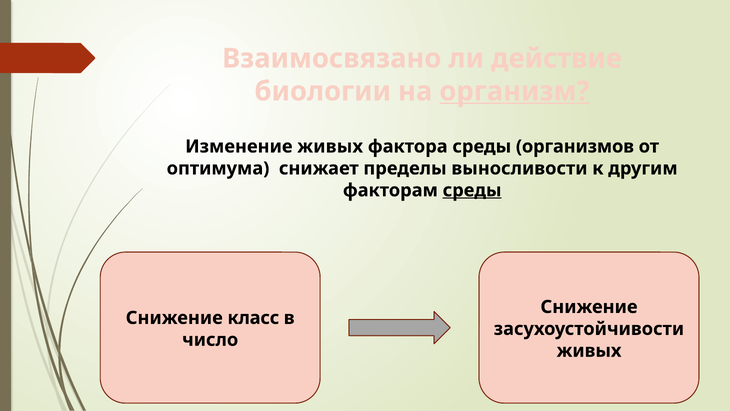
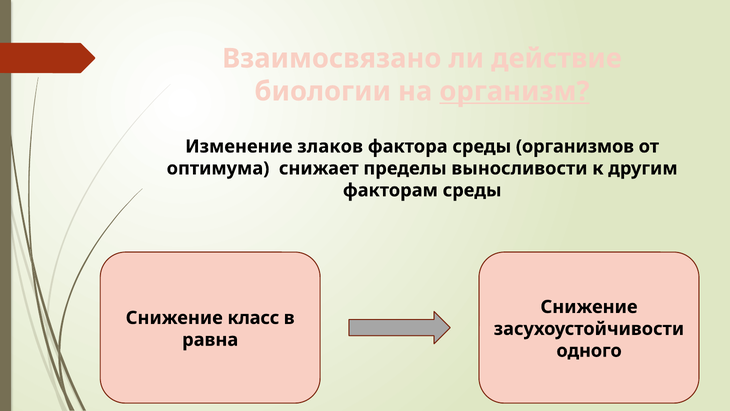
Изменение живых: живых -> злаков (330, 146)
среды underline: present -> none (472, 190)
число: число -> равна (210, 340)
живых: живых -> одного (589, 350)
